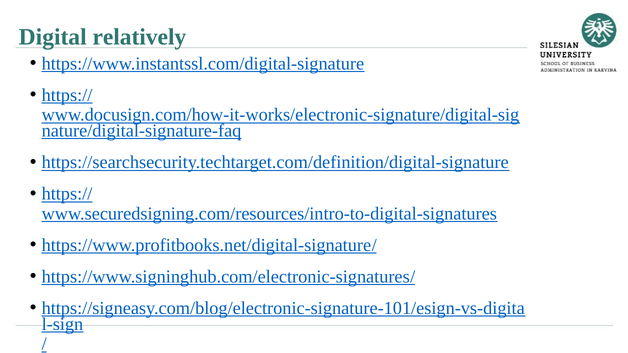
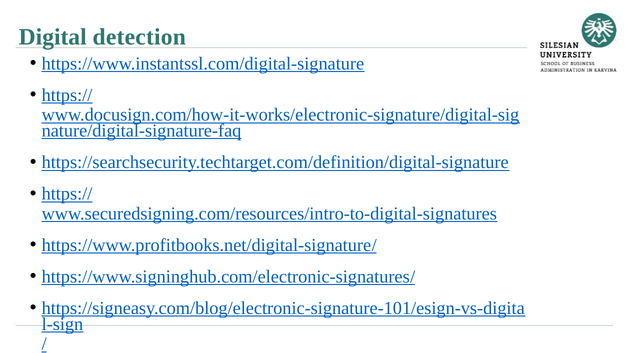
relatively: relatively -> detection (139, 37)
